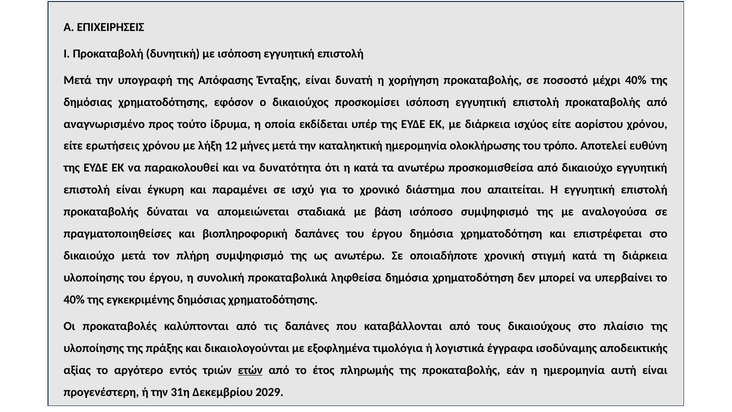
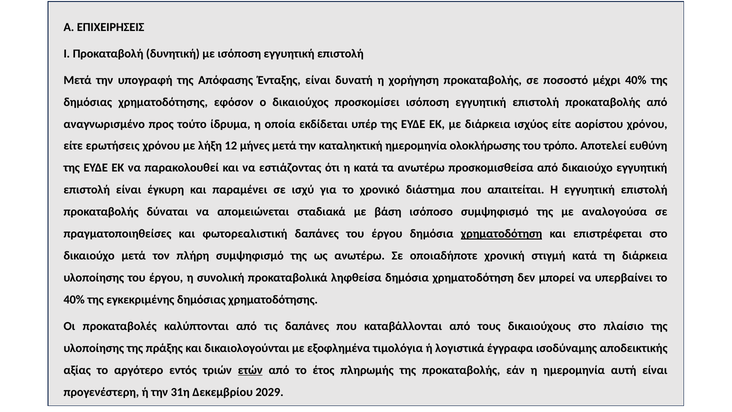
δυνατότητα: δυνατότητα -> εστιάζοντας (290, 168)
βιοπληροφορική: βιοπληροφορική -> φωτορεαλιστική (245, 234)
χρηματοδότηση underline: none -> present (502, 234)
